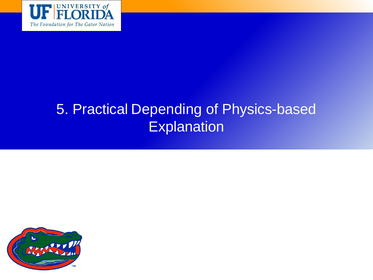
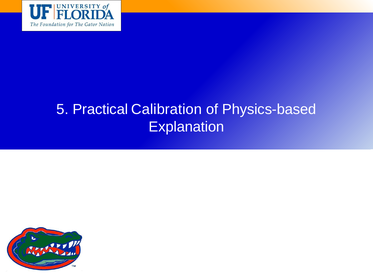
Depending: Depending -> Calibration (167, 109)
